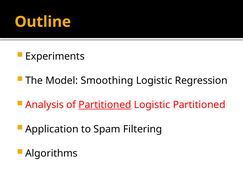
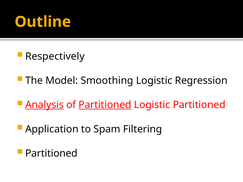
Experiments: Experiments -> Respectively (55, 56)
Analysis underline: none -> present (44, 105)
Algorithms: Algorithms -> Partitioned (51, 154)
